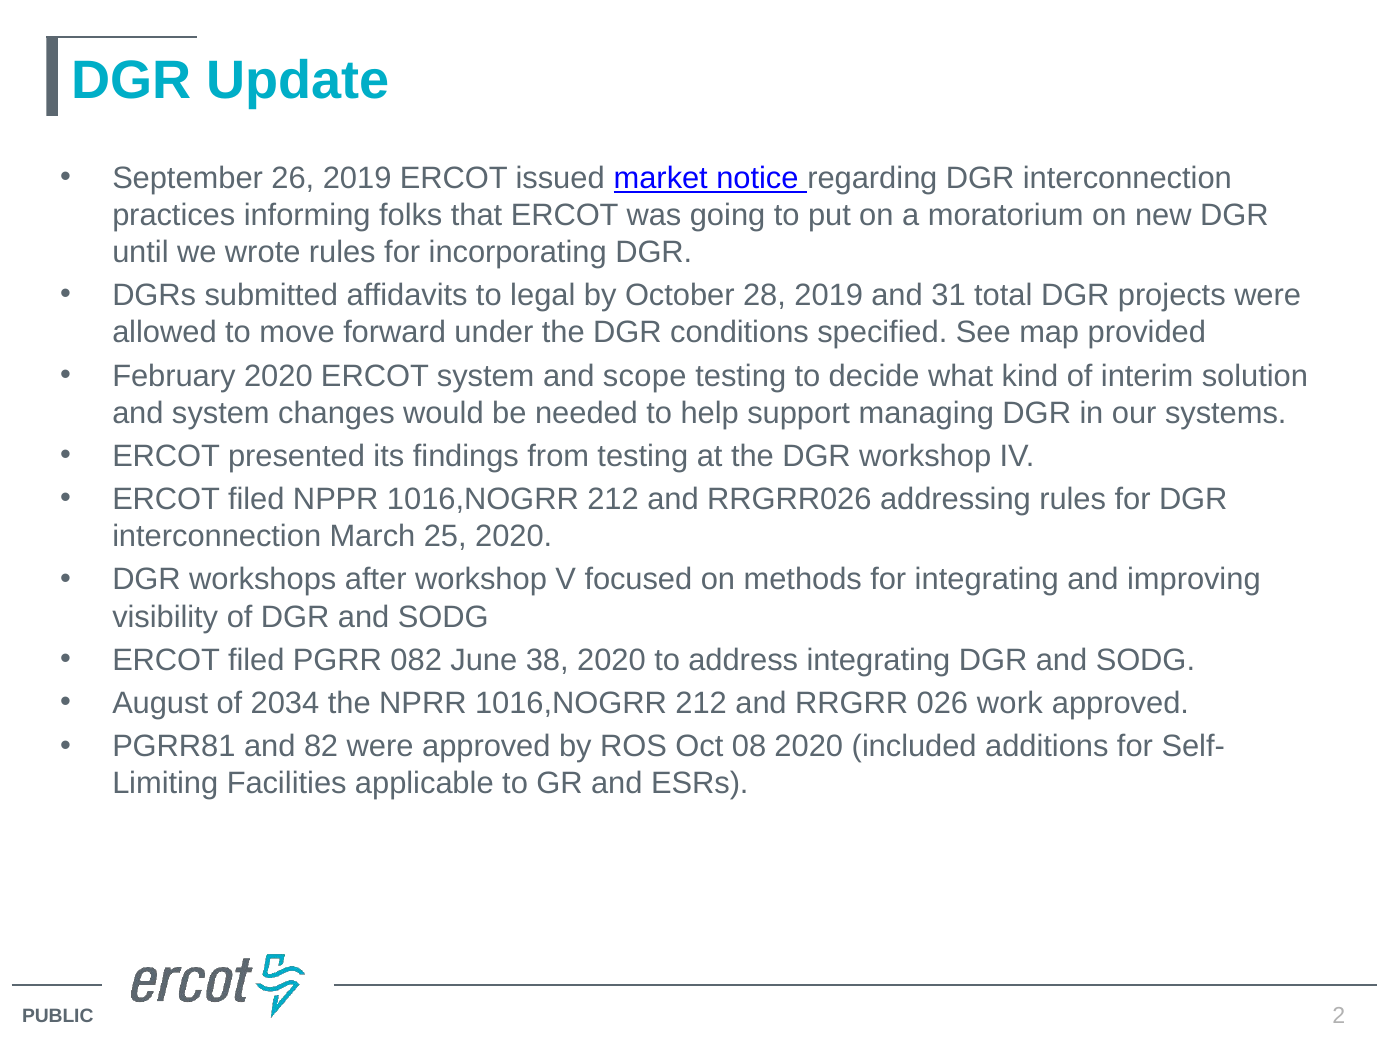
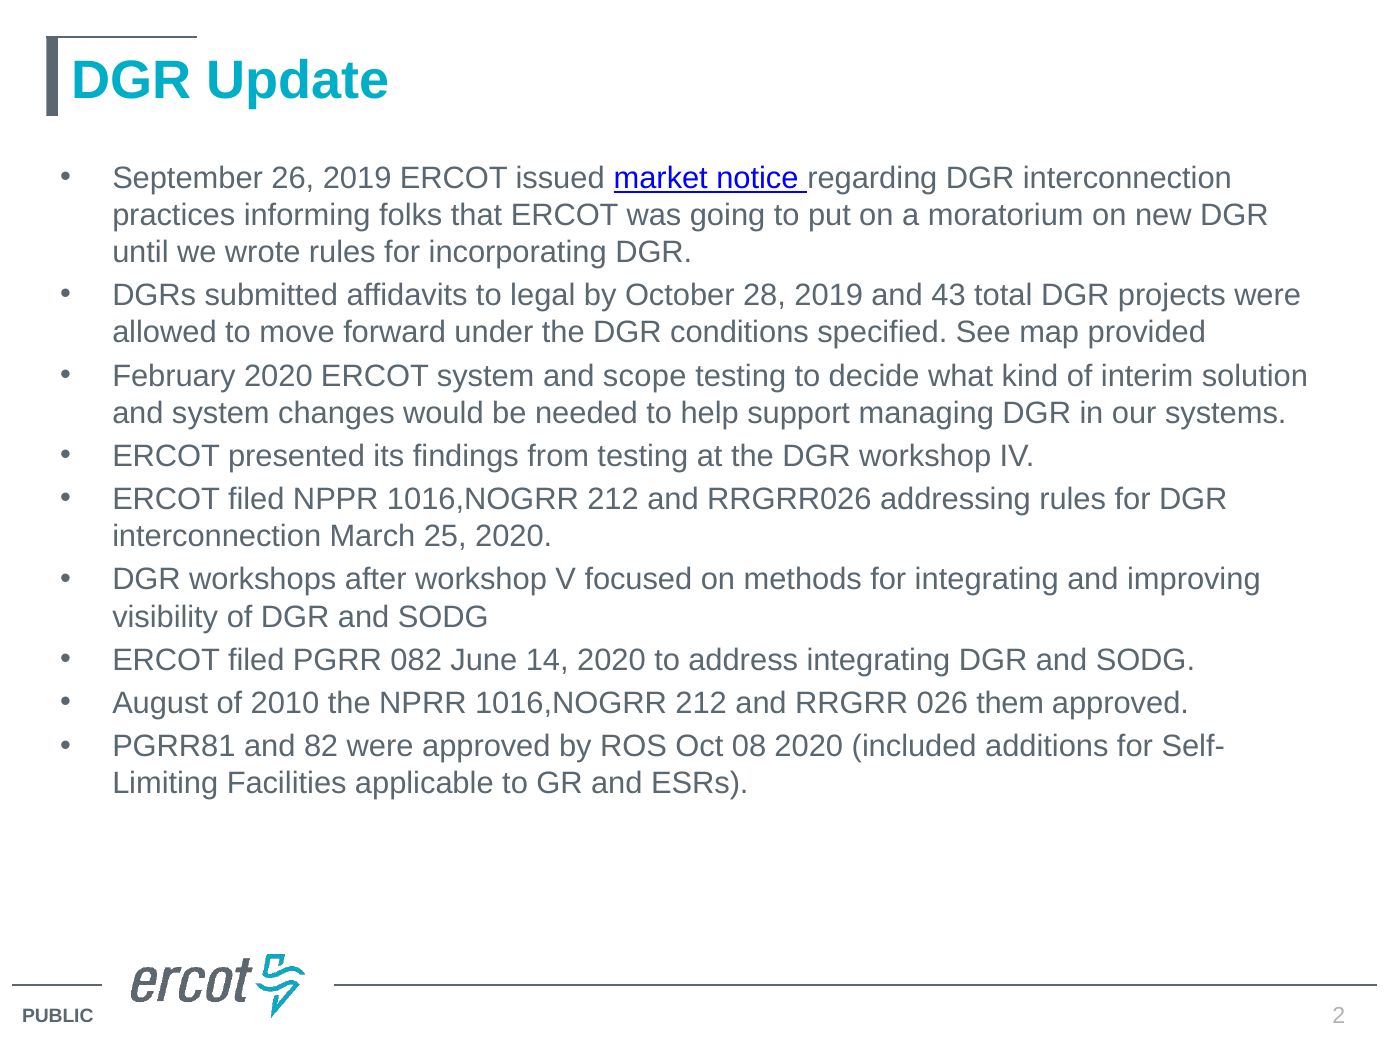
31: 31 -> 43 (949, 296)
38: 38 -> 14 (547, 660)
2034: 2034 -> 2010 (285, 704)
work: work -> them (1010, 704)
